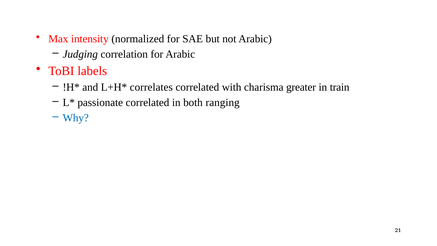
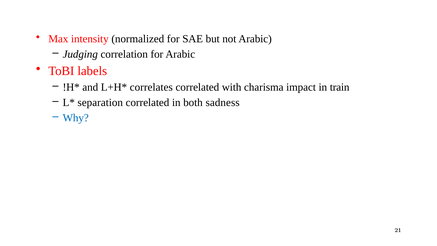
greater: greater -> impact (301, 87)
passionate: passionate -> separation (100, 103)
ranging: ranging -> sadness (223, 103)
